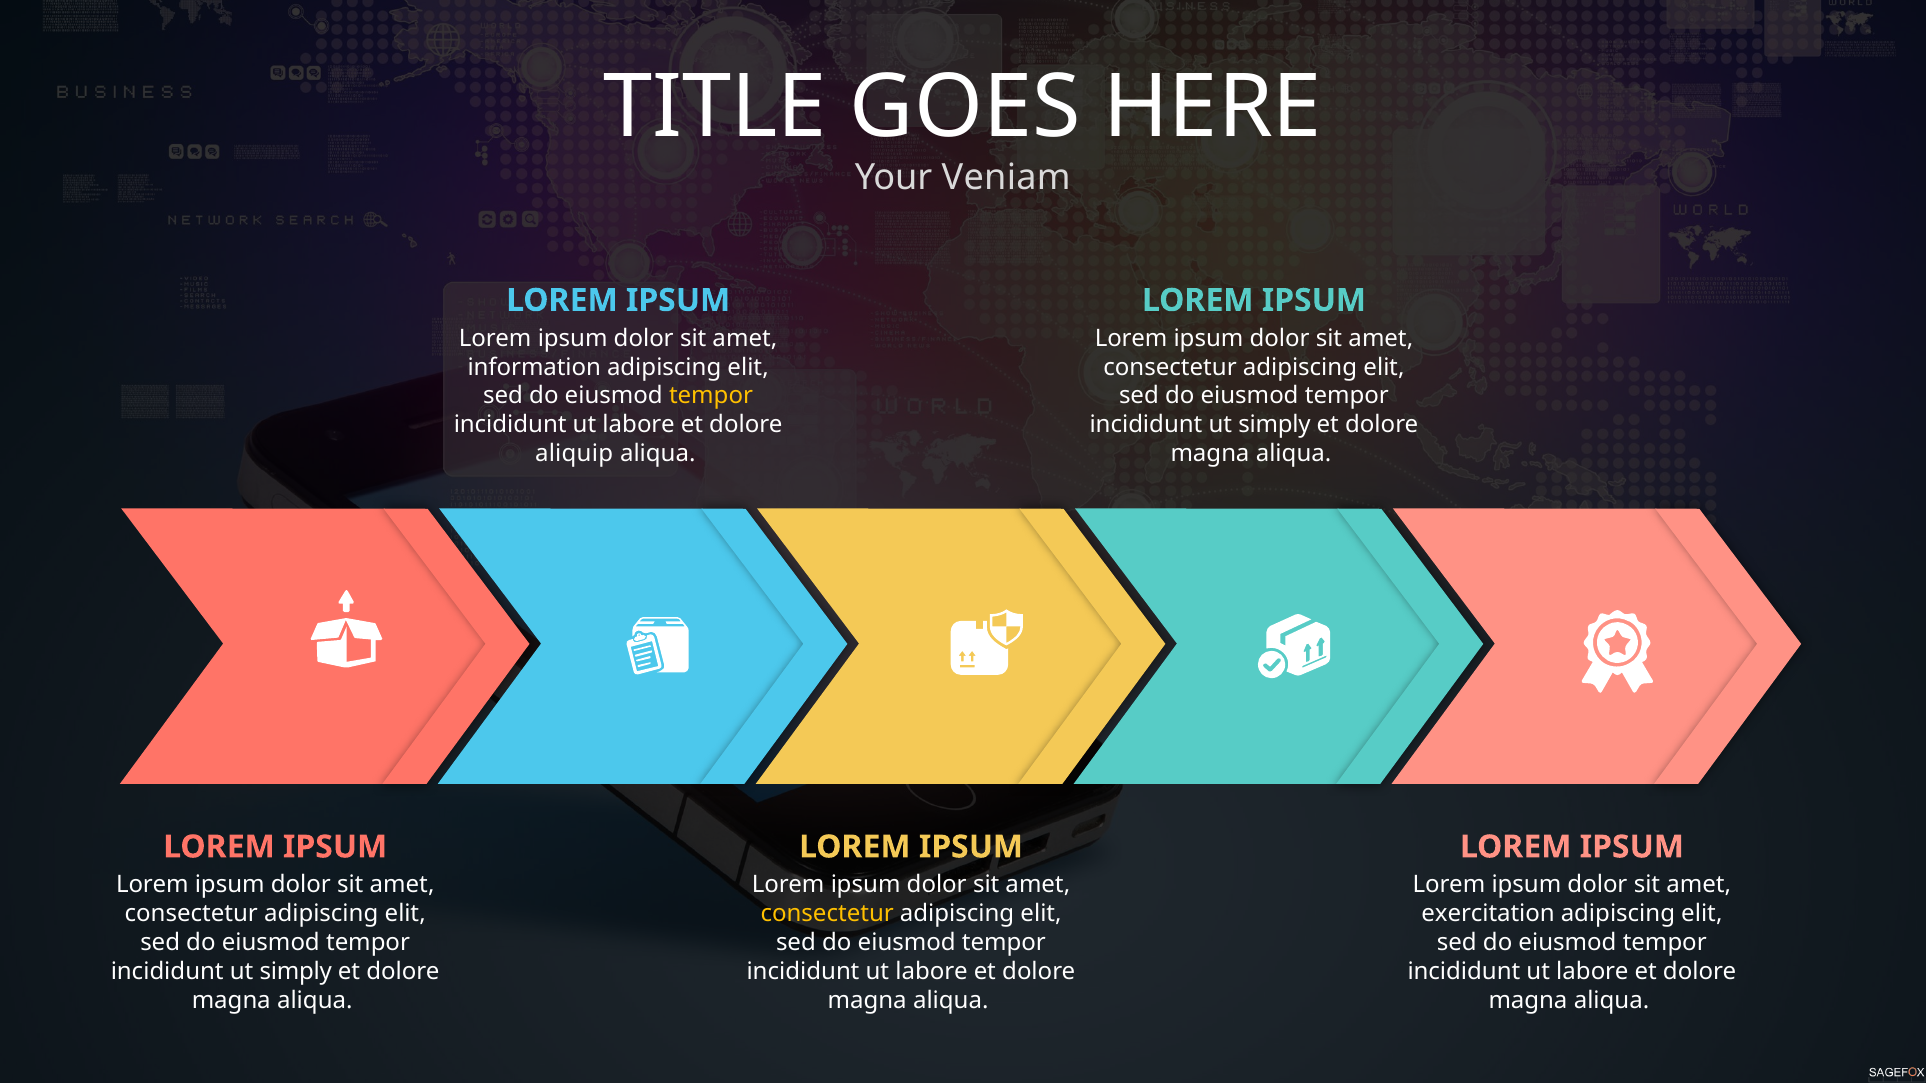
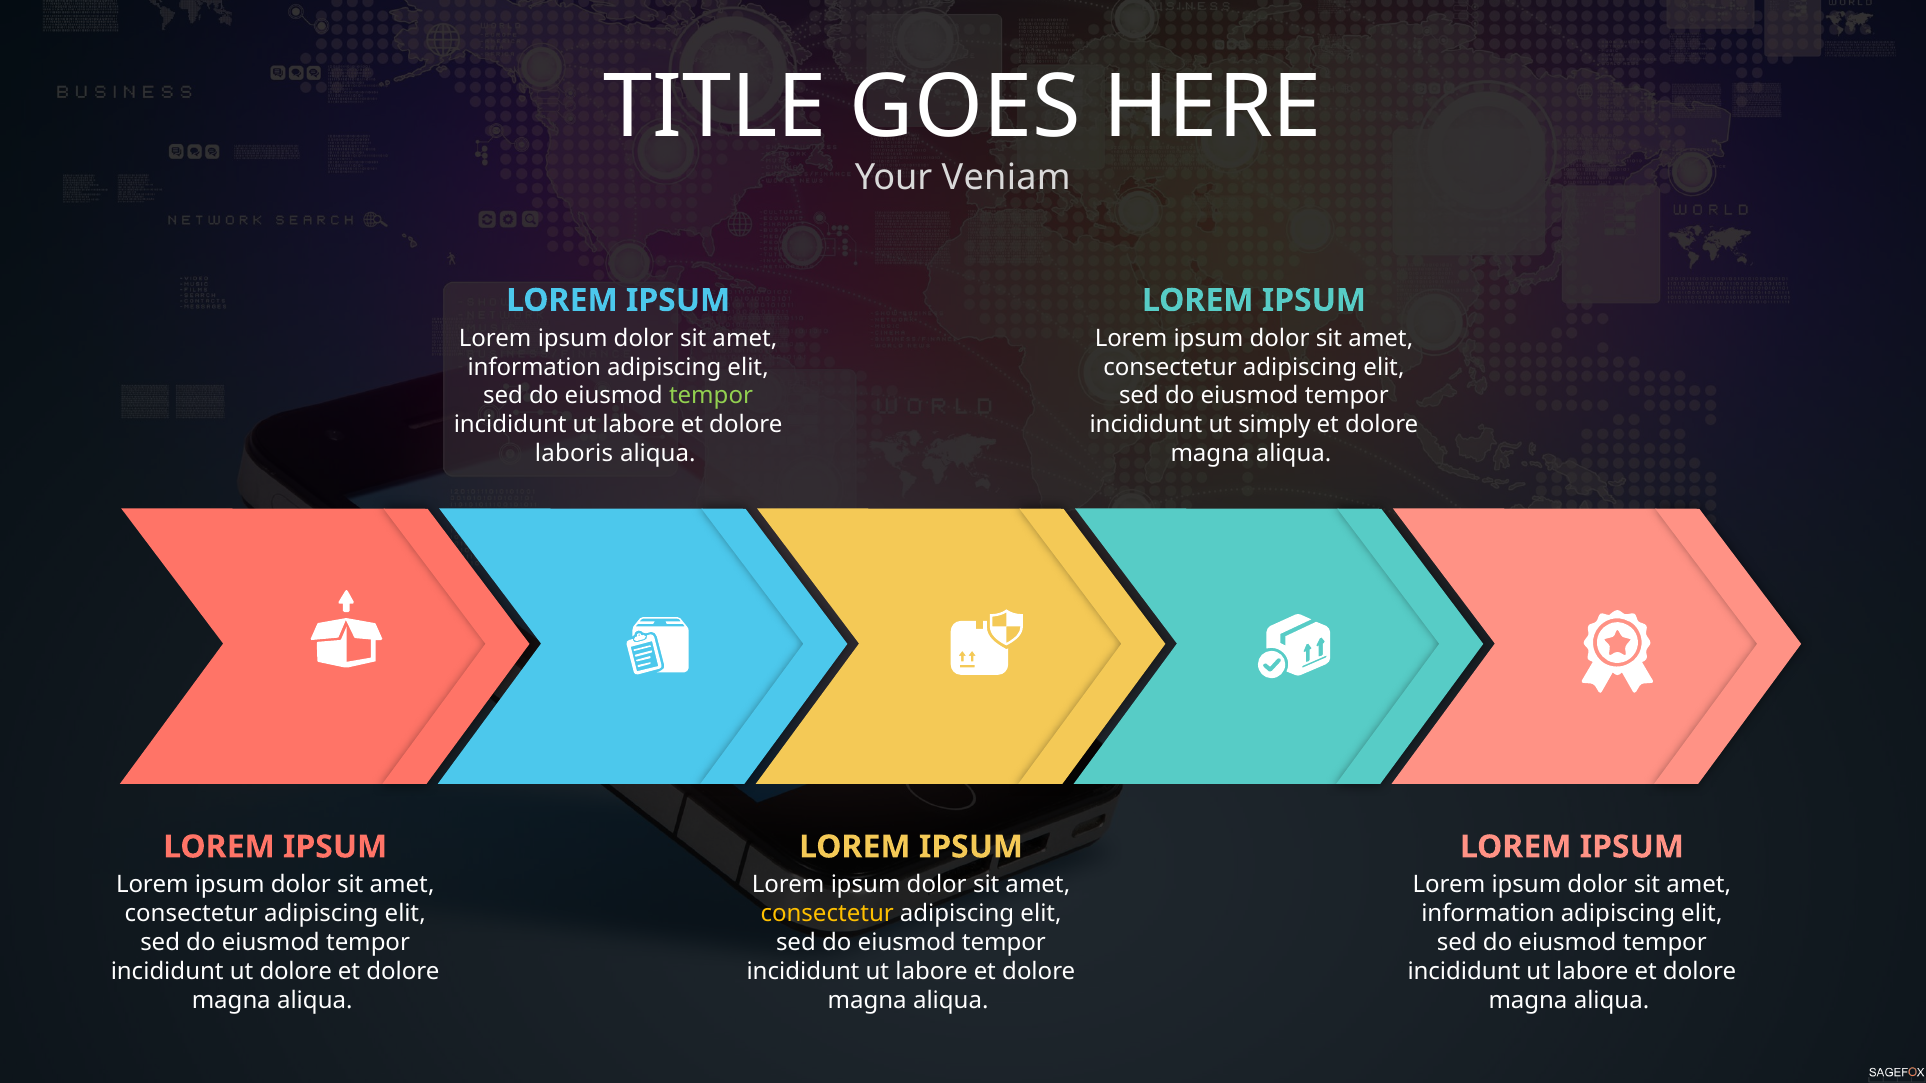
tempor colour: yellow -> light green (711, 396)
aliquip: aliquip -> laboris (574, 454)
exercitation: exercitation -> information (1488, 914)
simply: simply -> dolore (296, 972)
